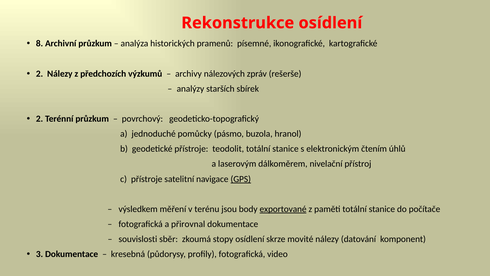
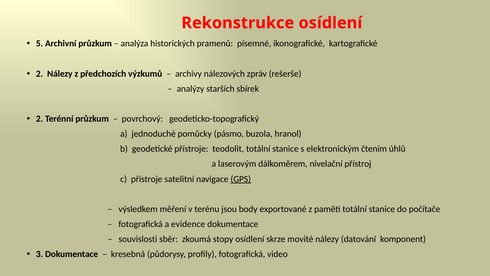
8: 8 -> 5 (40, 43)
exportované underline: present -> none (283, 209)
přirovnal: přirovnal -> evidence (188, 224)
